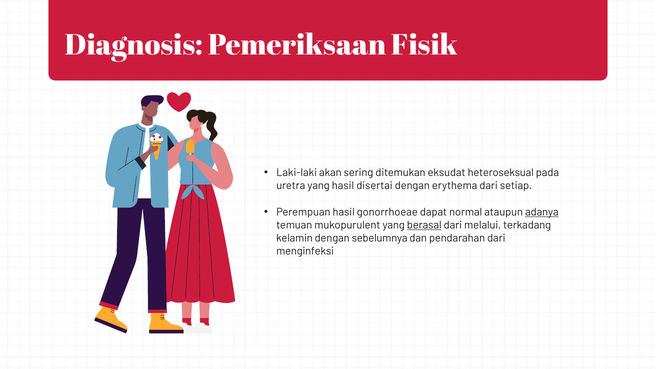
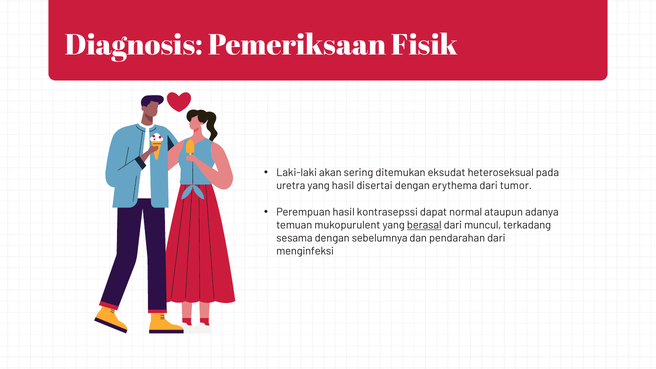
setiap: setiap -> tumor (516, 186)
gonorrhoeae: gonorrhoeae -> kontrasepssi (387, 212)
adanya underline: present -> none (542, 212)
melalui: melalui -> muncul (483, 225)
kelamin: kelamin -> sesama (294, 238)
